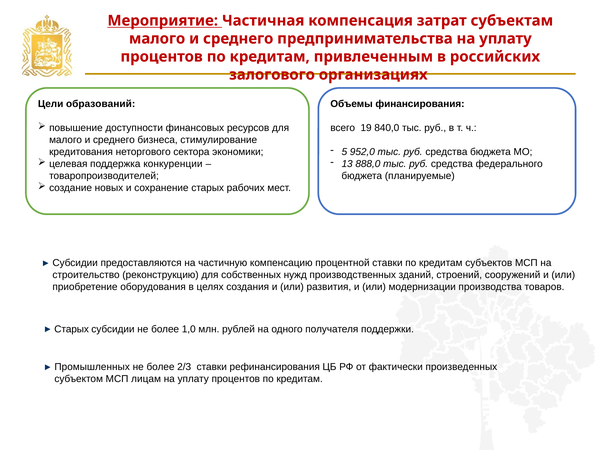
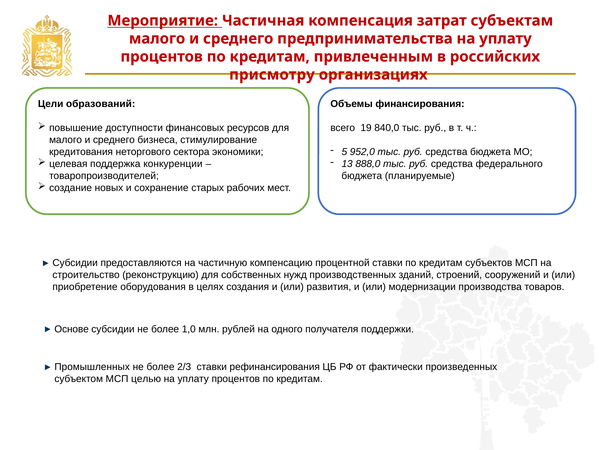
залогового: залогового -> присмотру (272, 75)
Старых: Старых -> Основе (72, 329)
лицам: лицам -> целью (146, 378)
